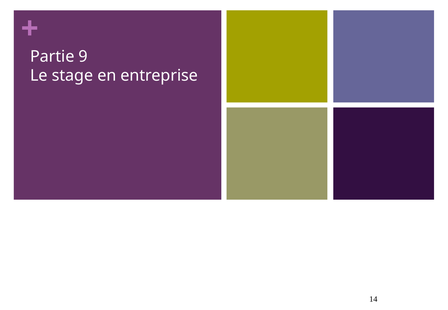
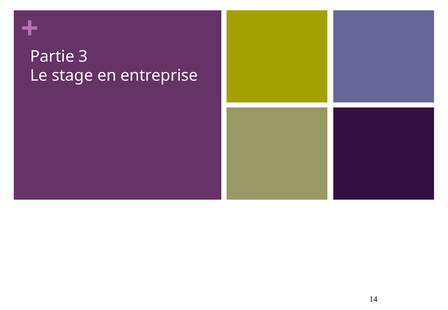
9: 9 -> 3 (83, 56)
